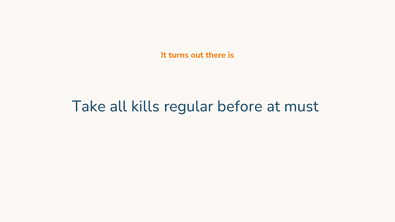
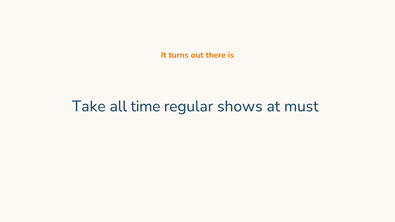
kills: kills -> time (145, 106)
before: before -> shows (240, 106)
